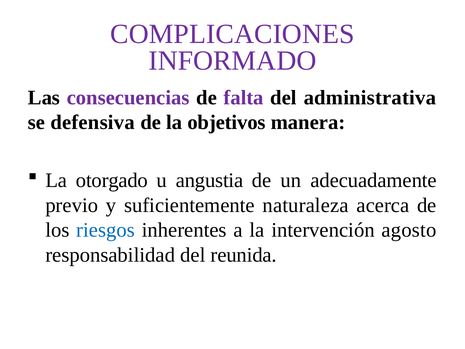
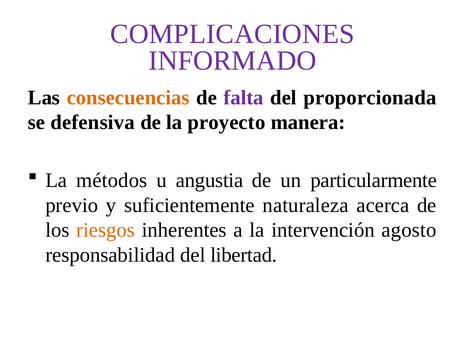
consecuencias colour: purple -> orange (128, 98)
administrativa: administrativa -> proporcionada (370, 98)
objetivos: objetivos -> proyecto (226, 122)
otorgado: otorgado -> métodos (112, 180)
adecuadamente: adecuadamente -> particularmente (374, 180)
riesgos colour: blue -> orange (106, 230)
reunida: reunida -> libertad (244, 255)
